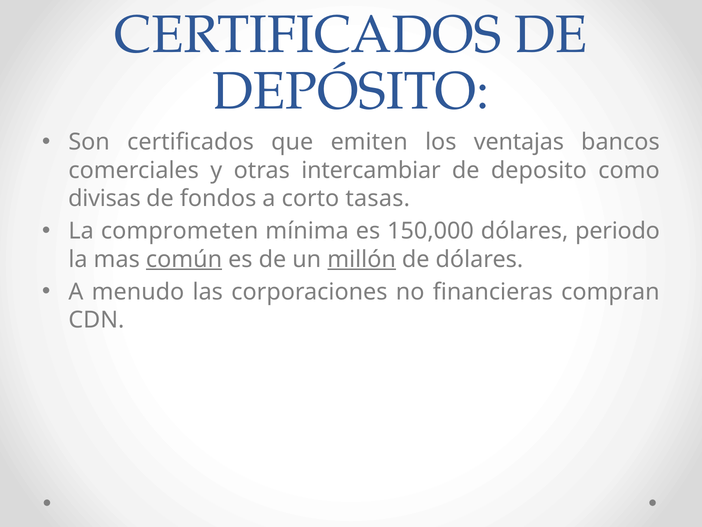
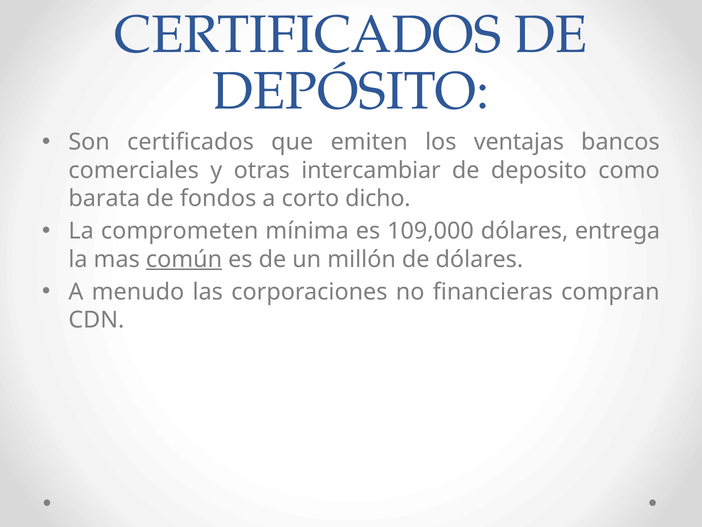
divisas: divisas -> barata (104, 198)
tasas: tasas -> dicho (378, 198)
150,000: 150,000 -> 109,000 (431, 231)
periodo: periodo -> entrega (618, 231)
millón underline: present -> none (362, 259)
